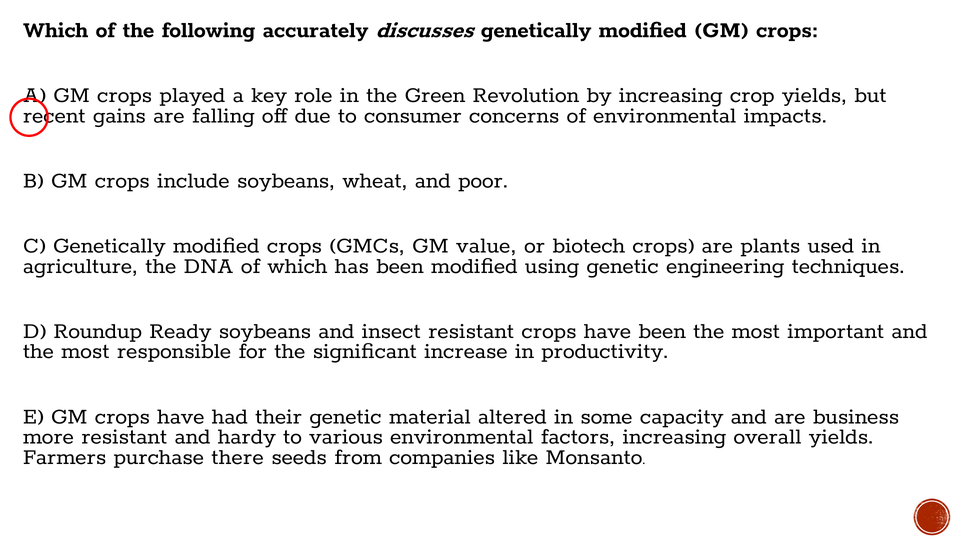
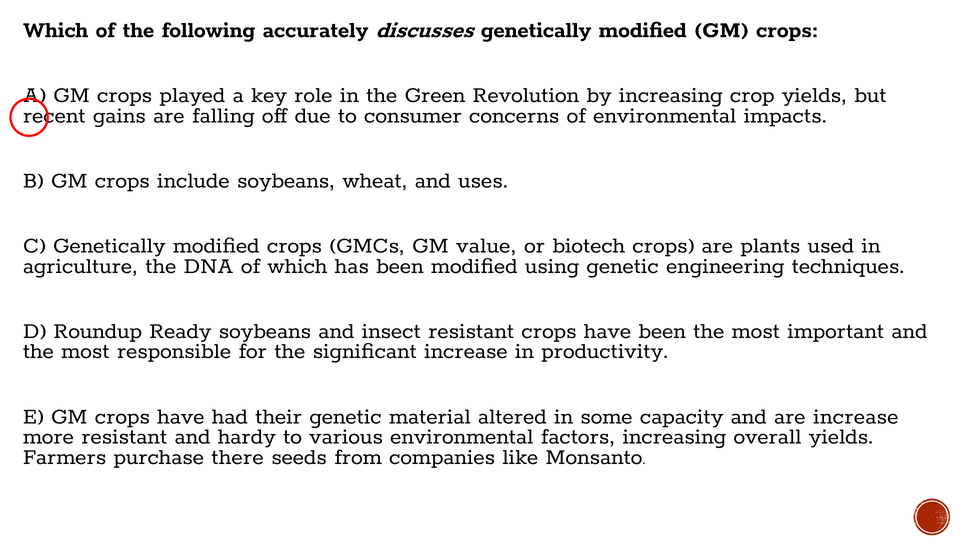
poor: poor -> uses (483, 180)
are business: business -> increase (856, 416)
